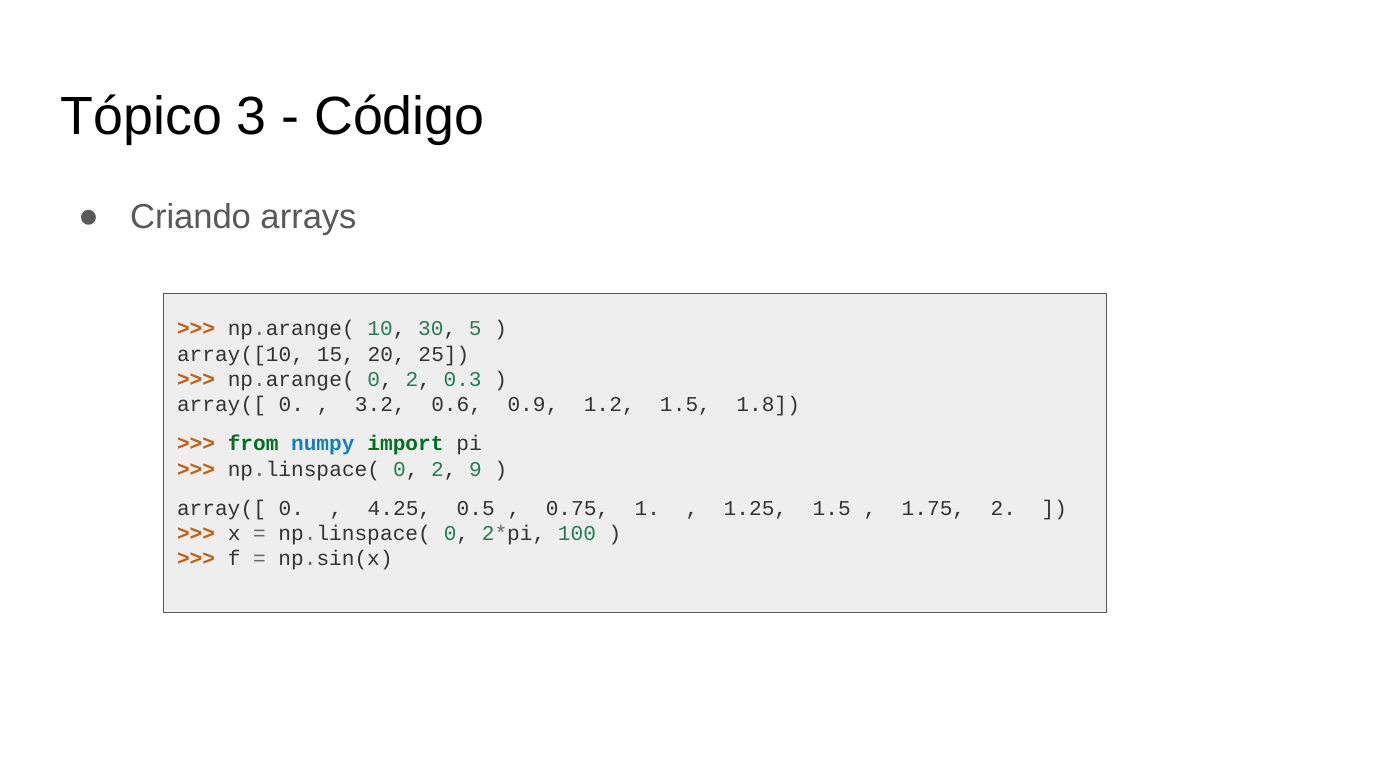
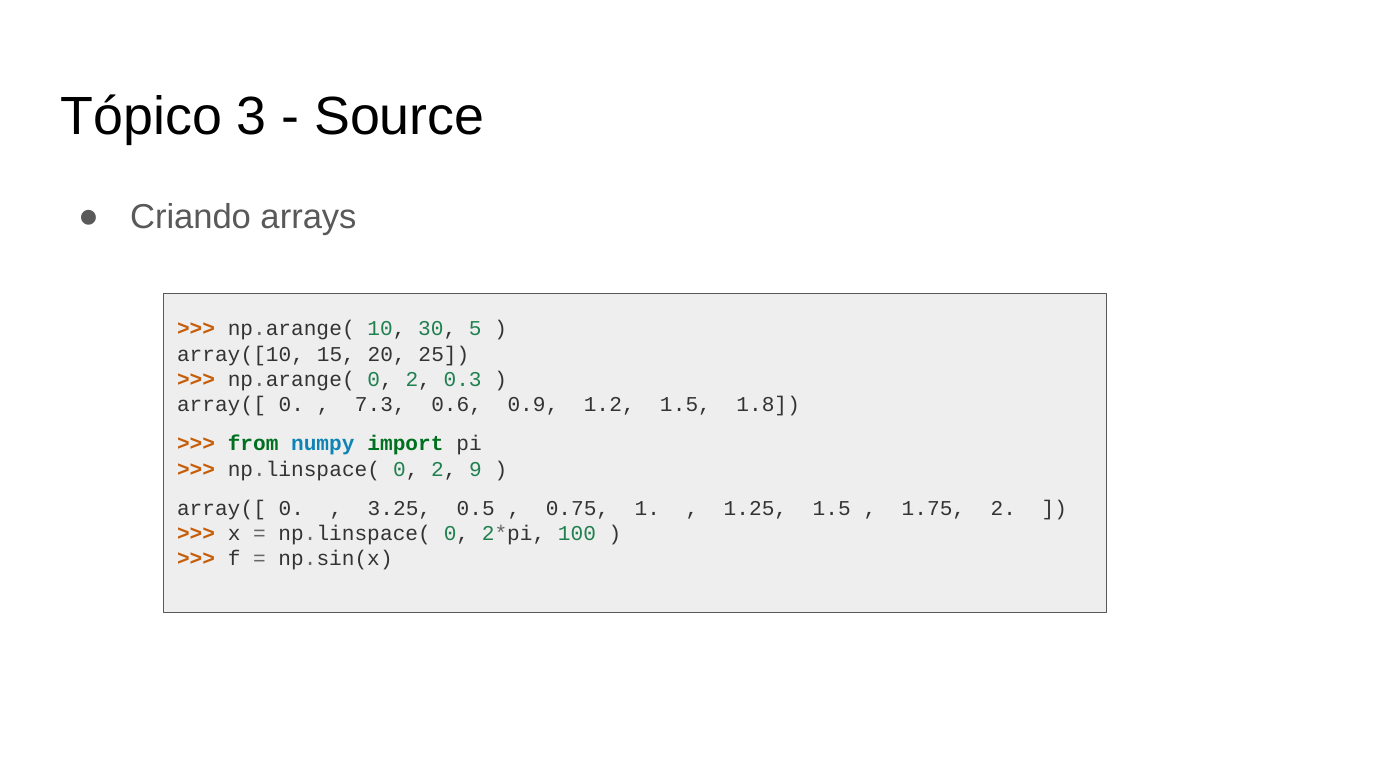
Código: Código -> Source (399, 117)
3.2: 3.2 -> 7.3 (380, 405)
4.25: 4.25 -> 3.25 (399, 508)
